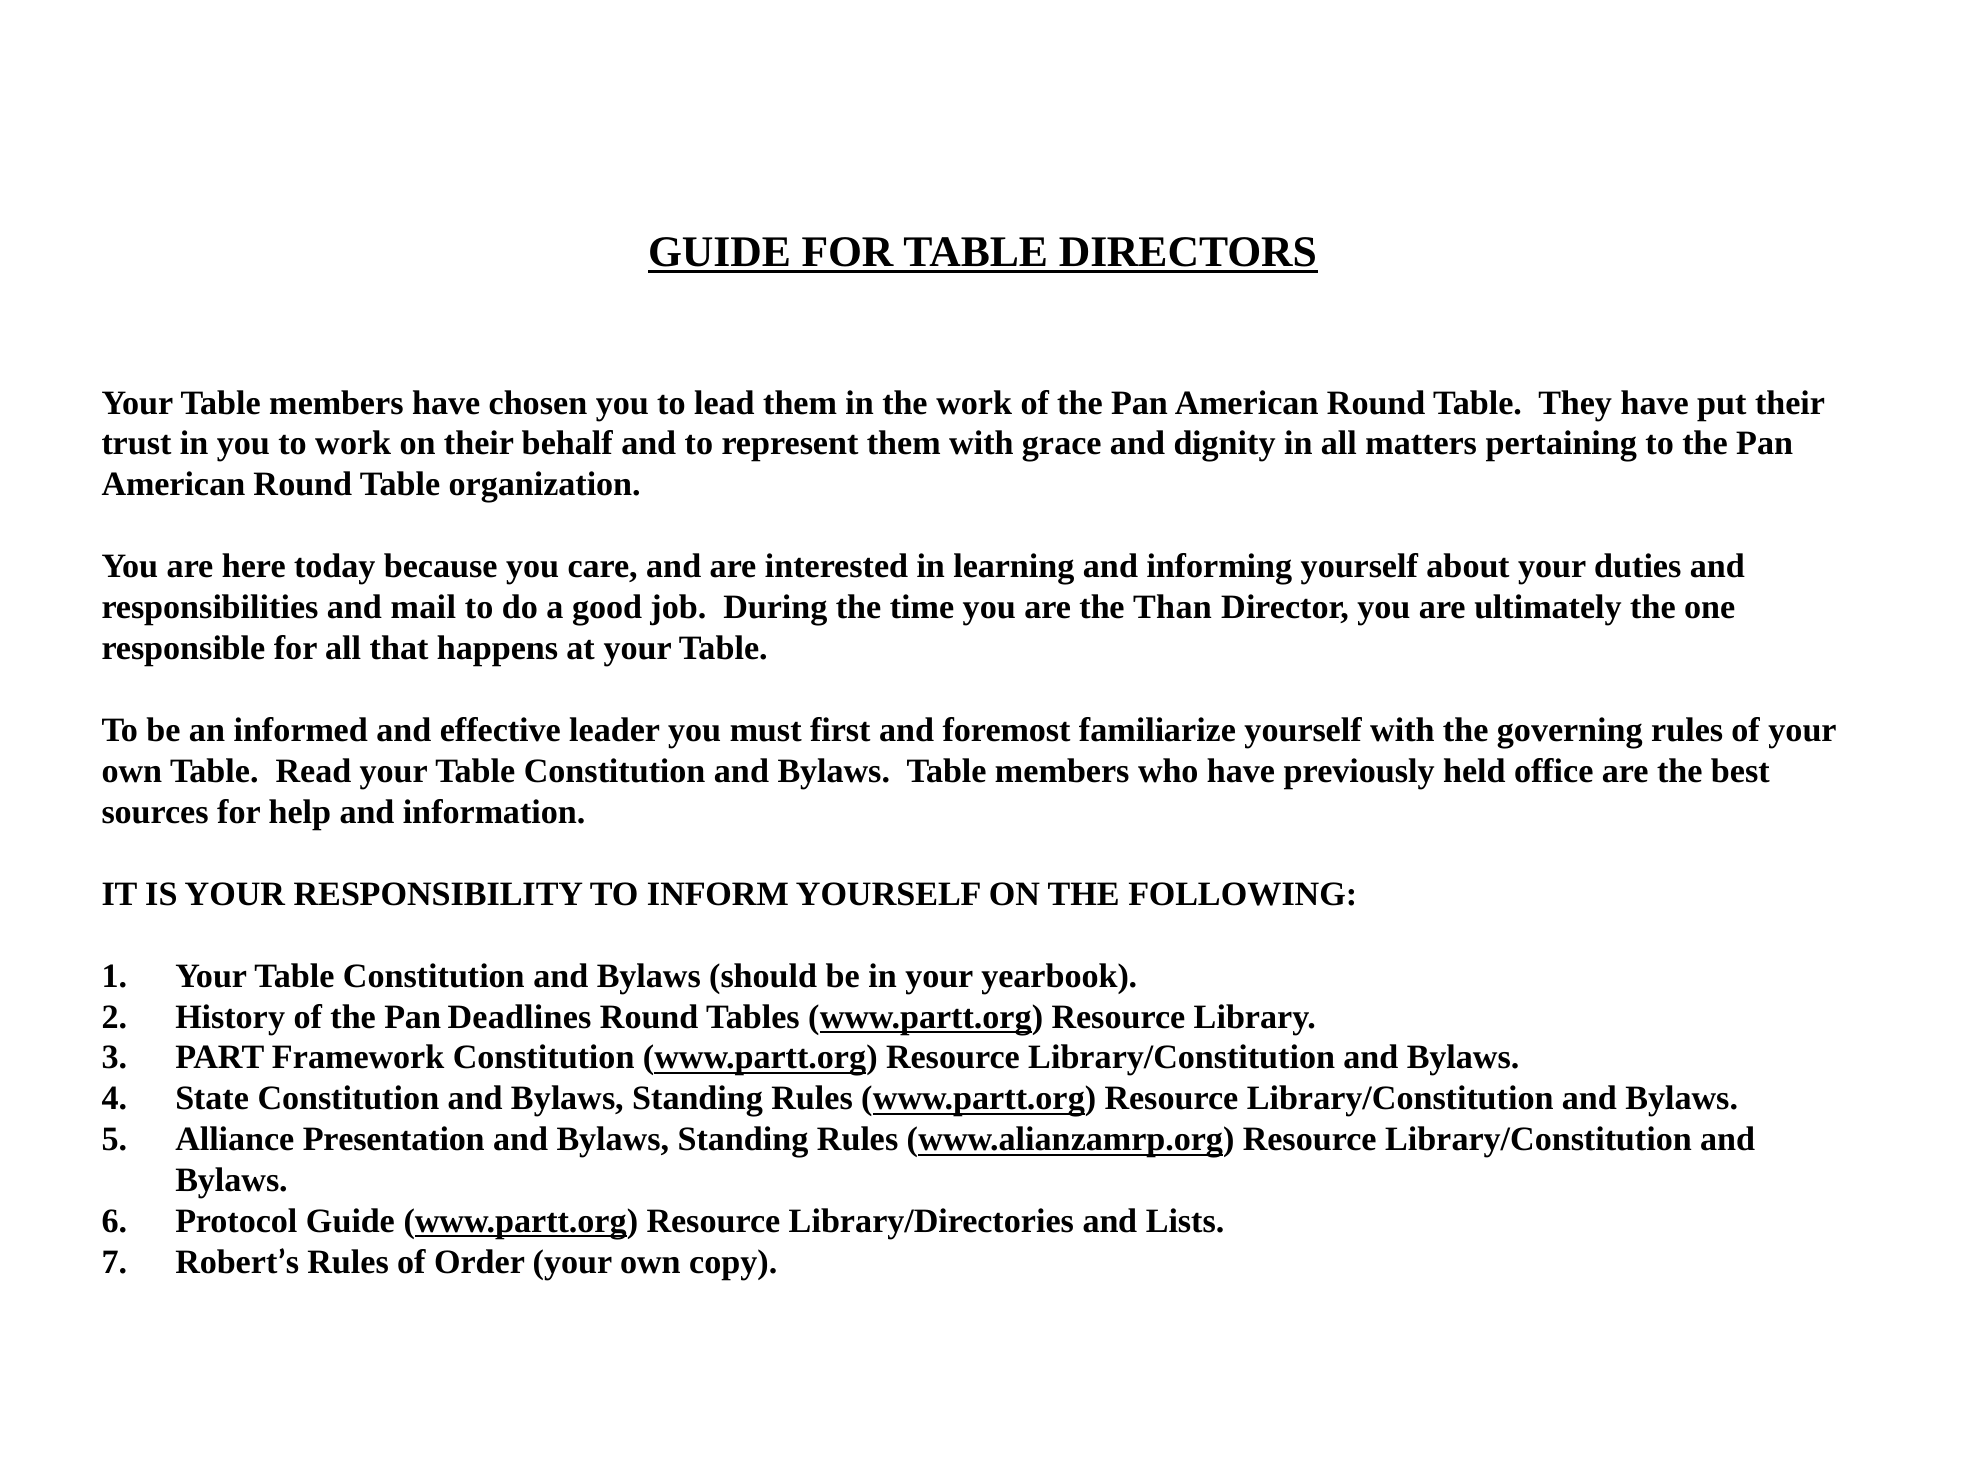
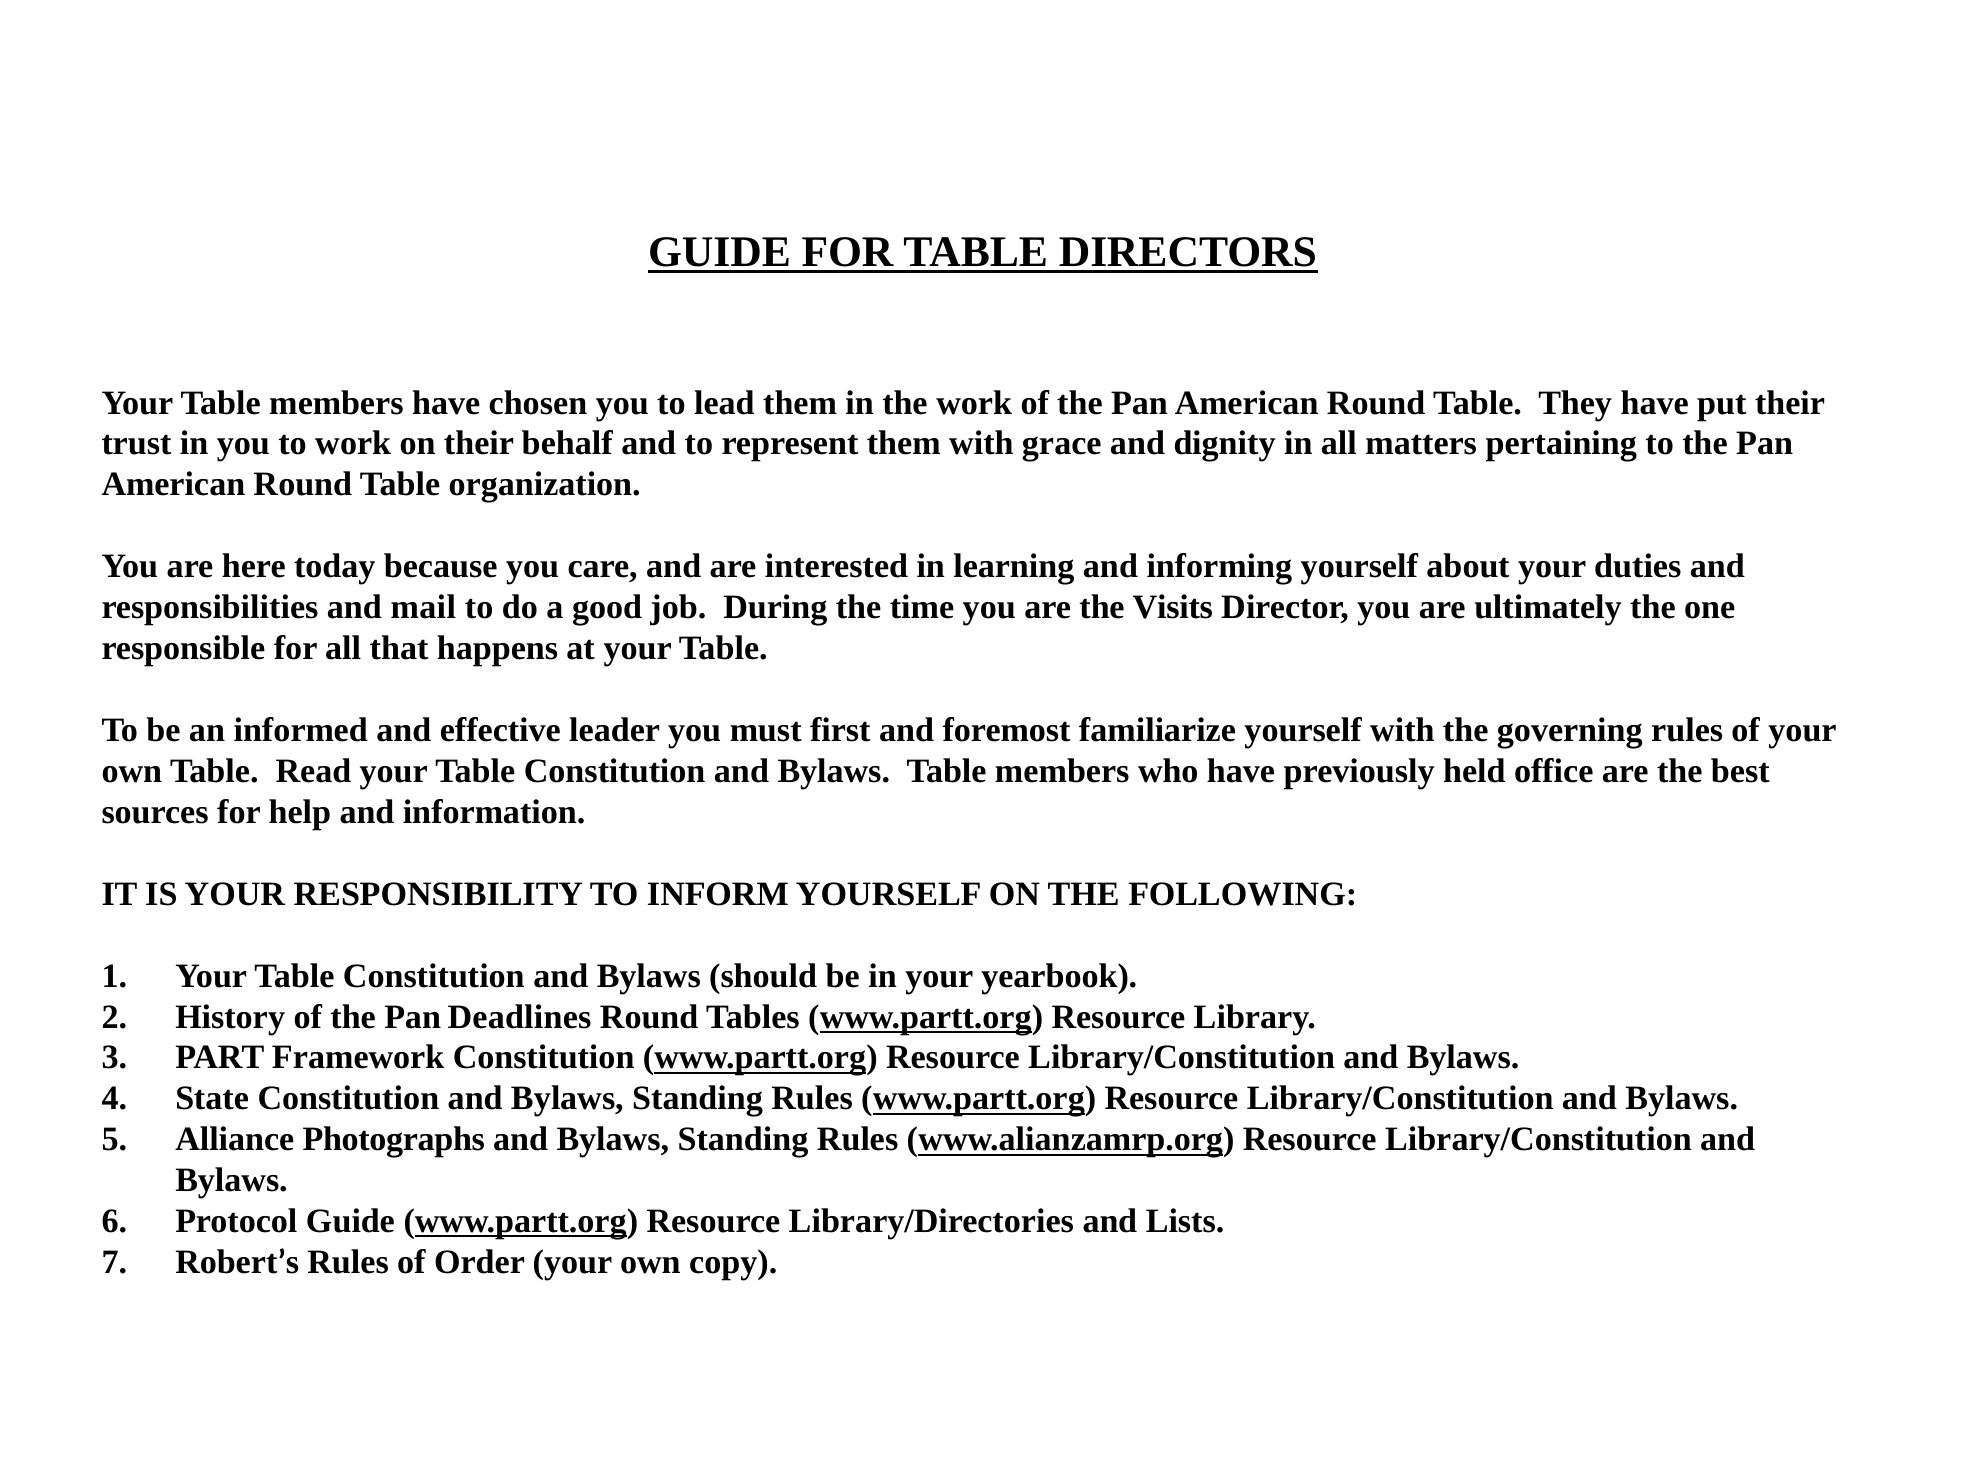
Than: Than -> Visits (1173, 608)
Presentation: Presentation -> Photographs (394, 1140)
